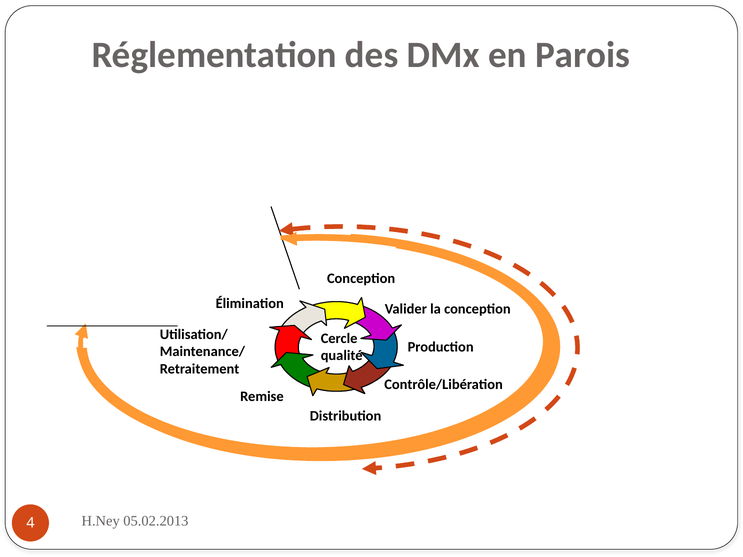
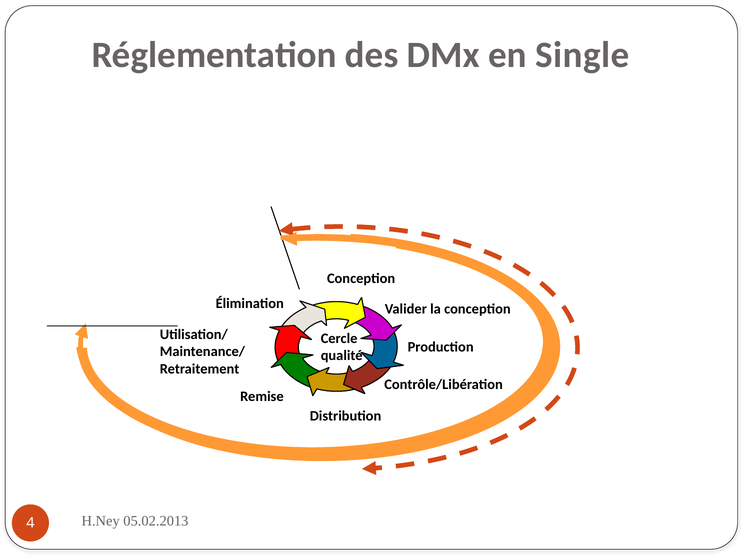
Parois: Parois -> Single (582, 55)
